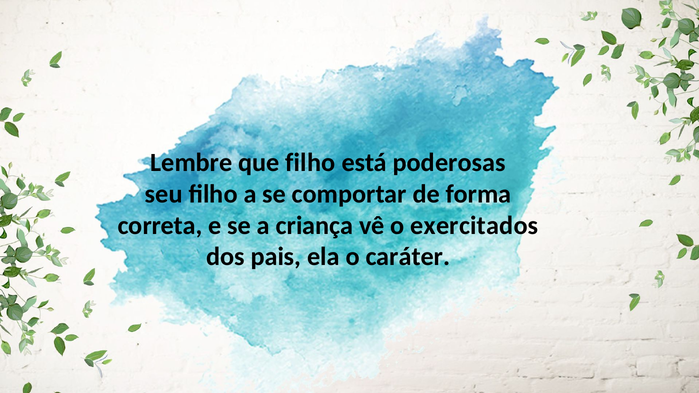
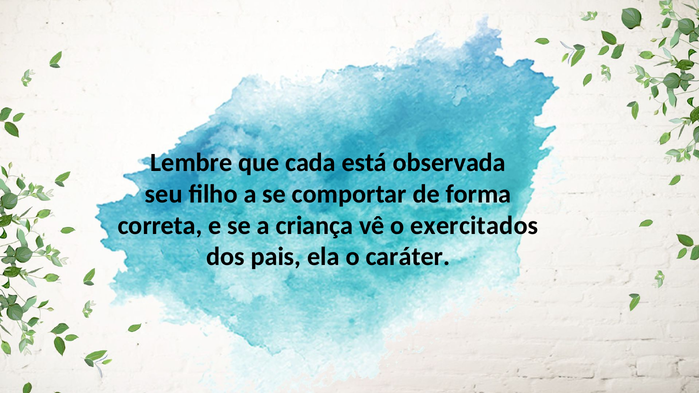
que filho: filho -> cada (311, 163)
poderosas: poderosas -> observada (449, 163)
